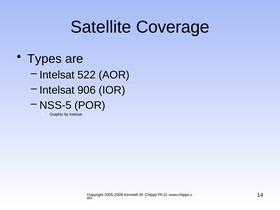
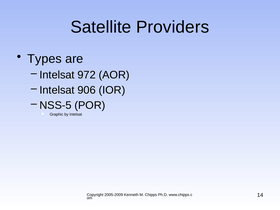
Coverage: Coverage -> Providers (173, 27)
522: 522 -> 972 (87, 75)
